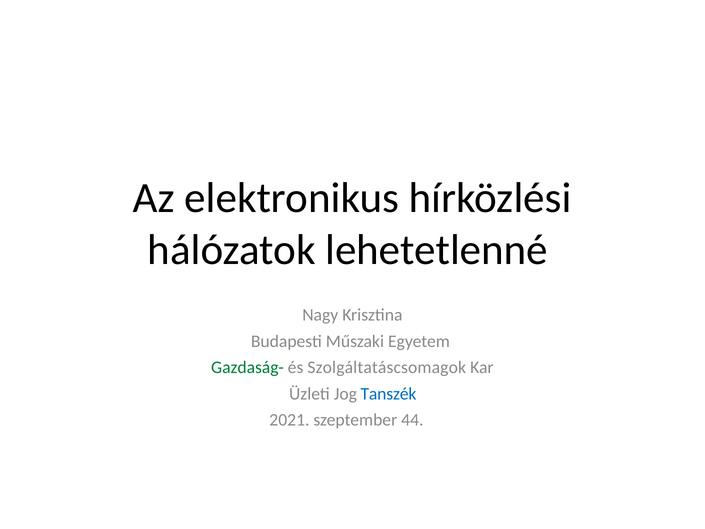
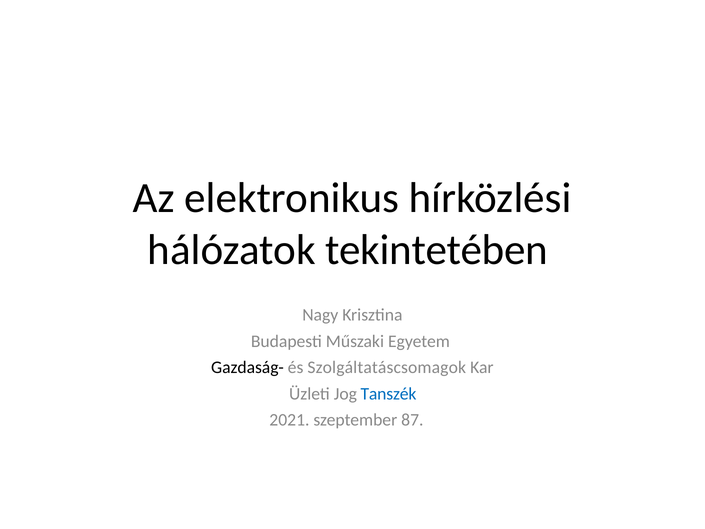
lehetetlenné: lehetetlenné -> tekintetében (437, 250)
Gazdaság- colour: green -> black (247, 367)
44: 44 -> 87 (412, 420)
